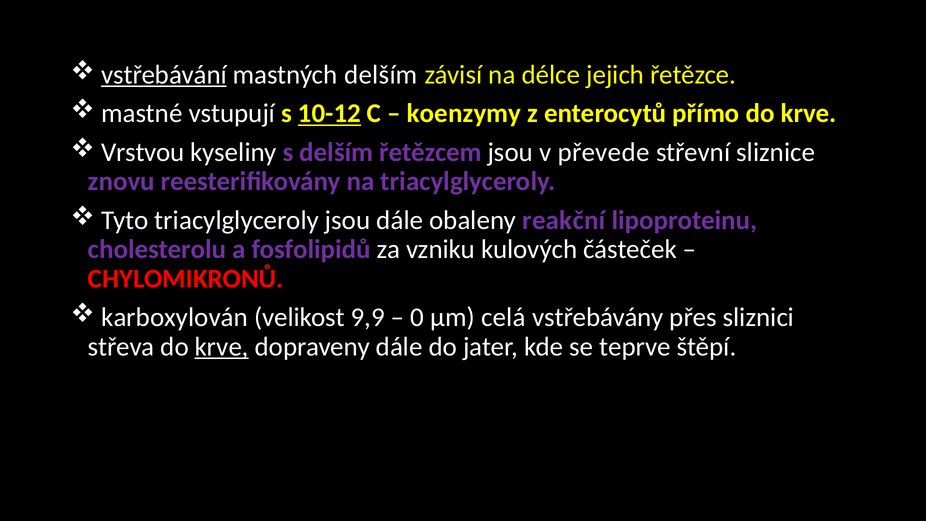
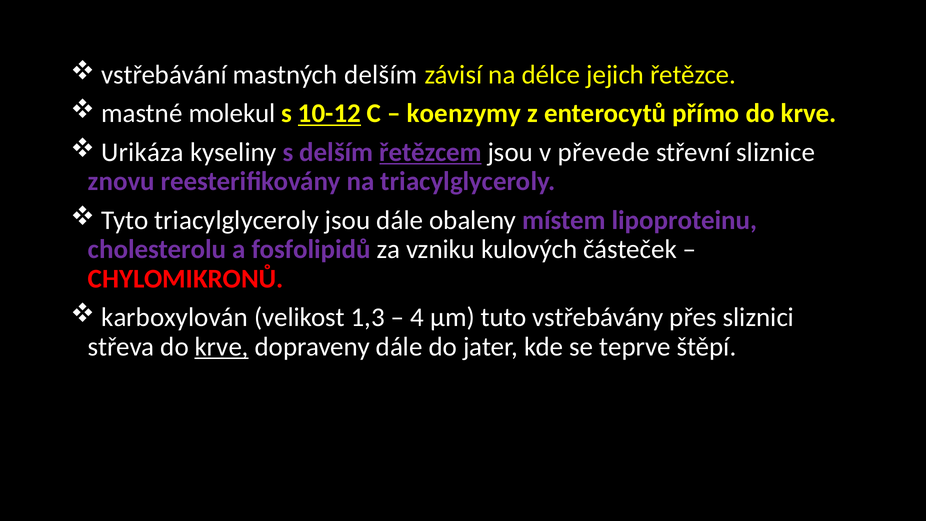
vstřebávání underline: present -> none (164, 75)
vstupují: vstupují -> molekul (232, 113)
Vrstvou: Vrstvou -> Urikáza (143, 152)
řetězcem underline: none -> present (431, 152)
reakční: reakční -> místem (564, 220)
9,9: 9,9 -> 1,3 (368, 317)
0: 0 -> 4 (417, 317)
celá: celá -> tuto (504, 317)
